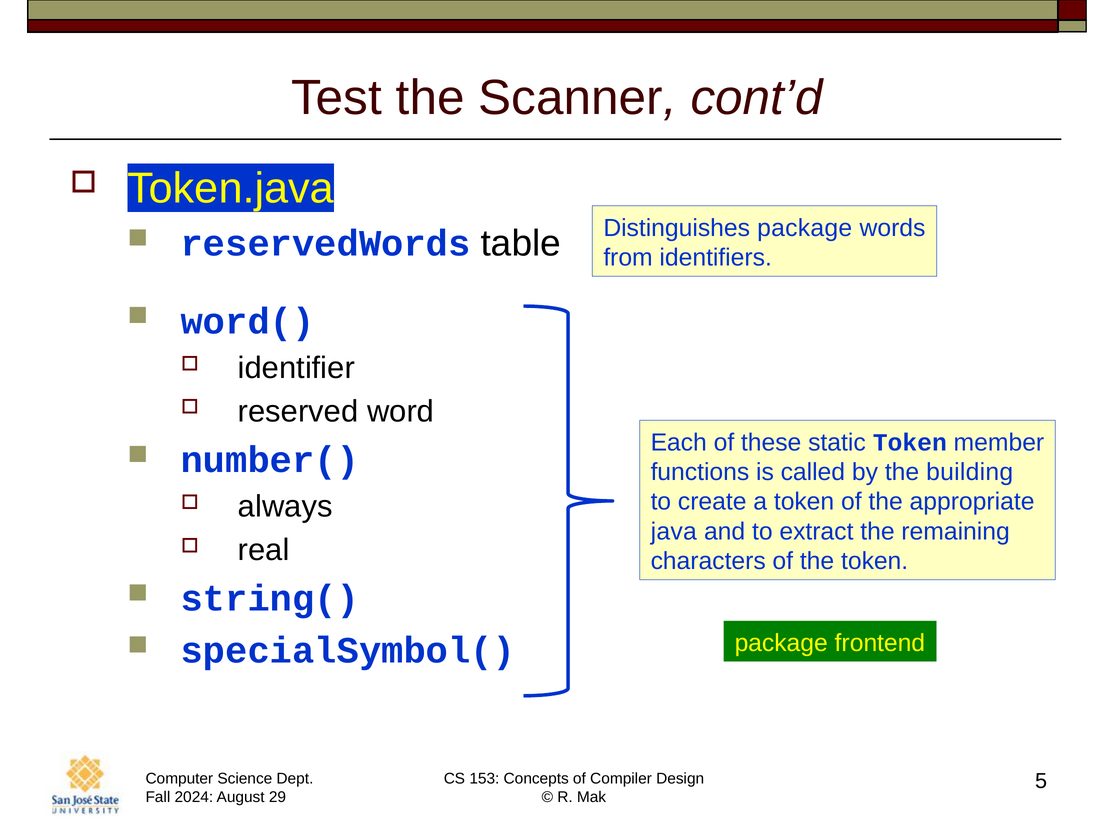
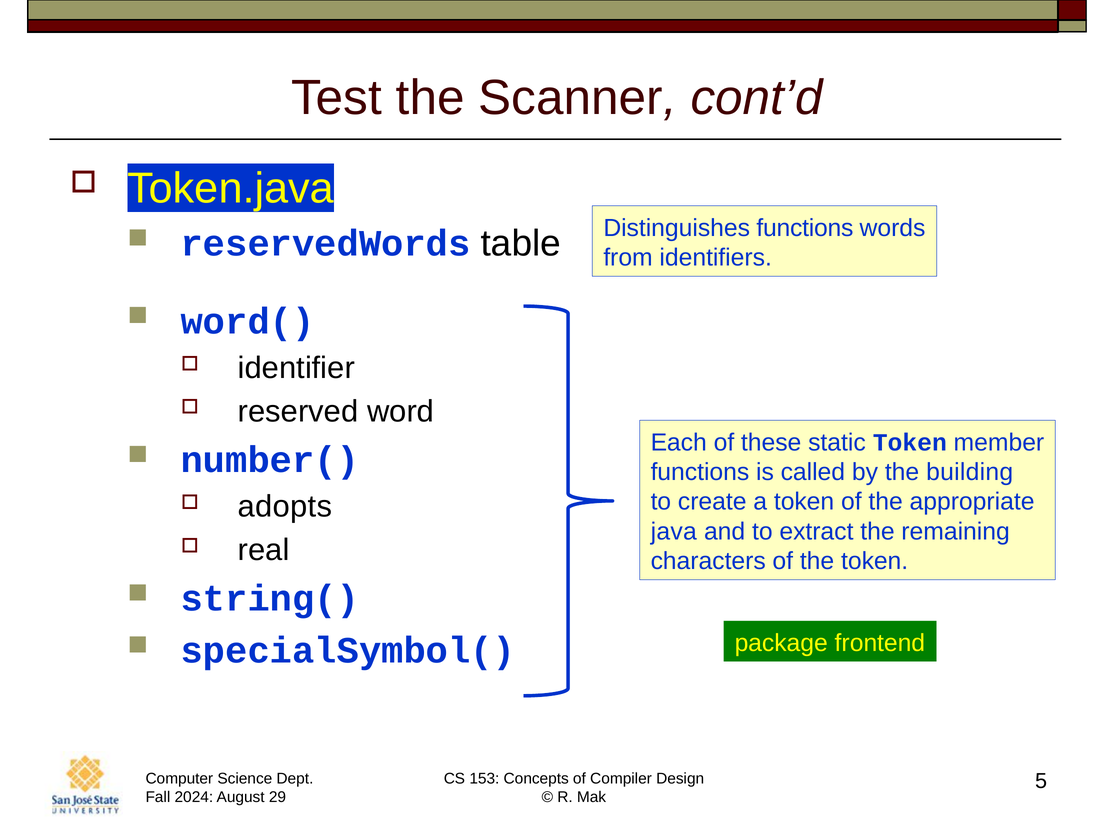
Distinguishes package: package -> functions (805, 228)
always: always -> adopts (285, 507)
